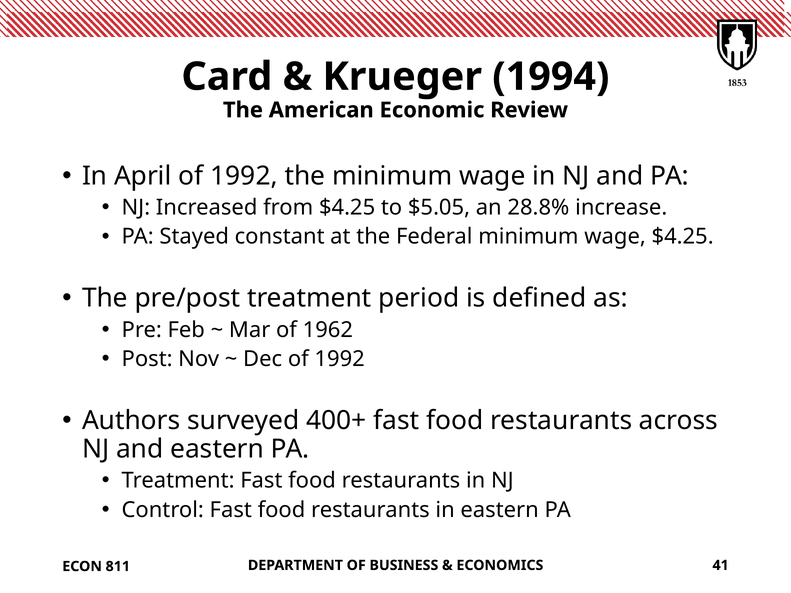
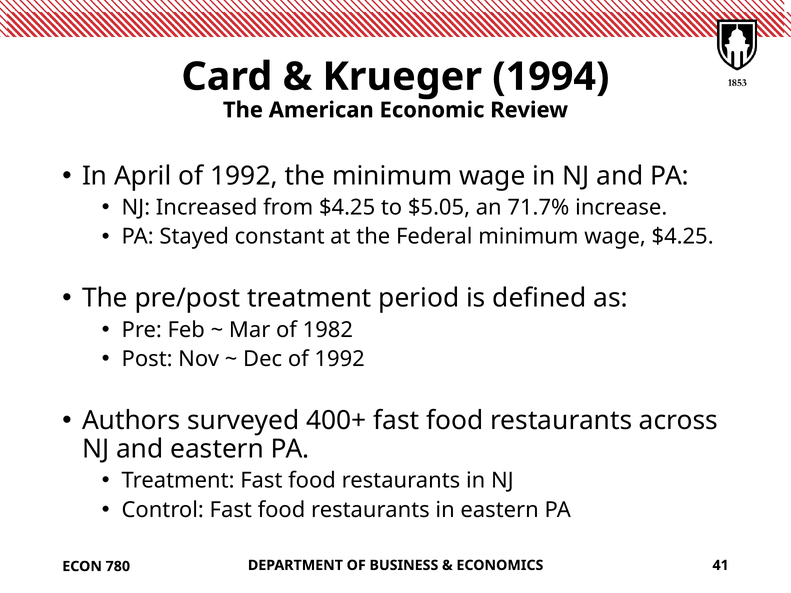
28.8%: 28.8% -> 71.7% (538, 208)
1962: 1962 -> 1982 (328, 330)
811: 811 -> 780 (118, 567)
